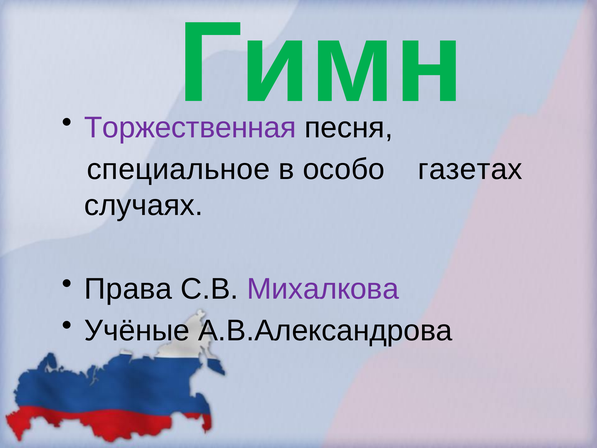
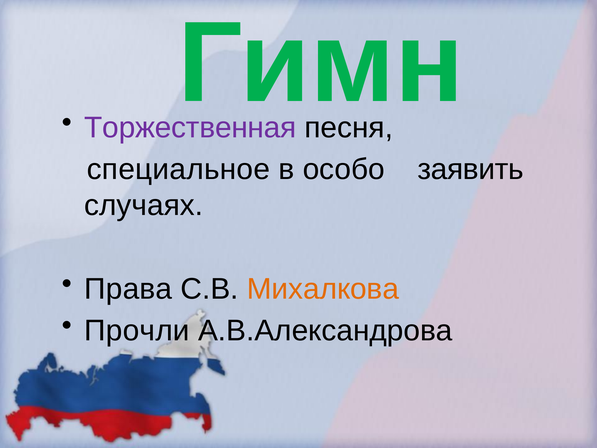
газетах: газетах -> заявить (471, 169)
Михалкова colour: purple -> orange (323, 289)
Учёные: Учёные -> Прочли (137, 330)
